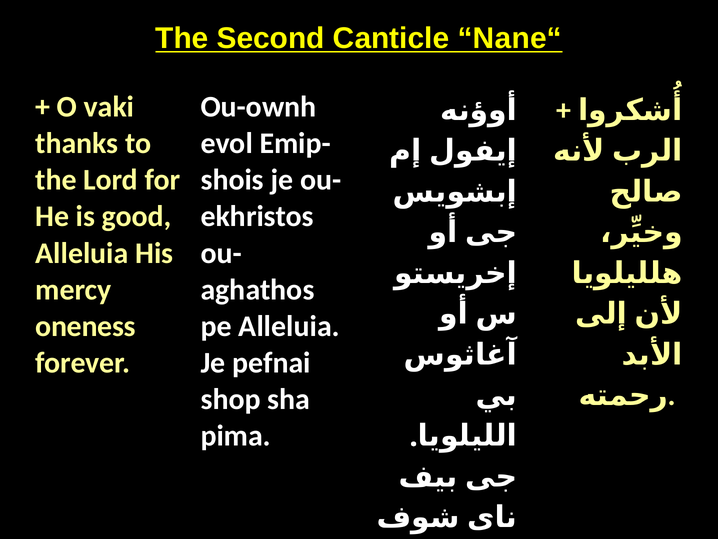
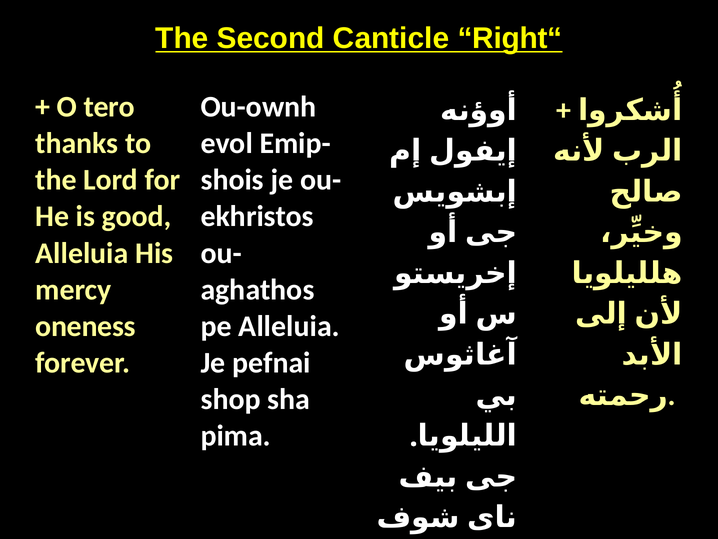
Nane“: Nane“ -> Right“ (510, 38)
vaki: vaki -> tero (109, 107)
